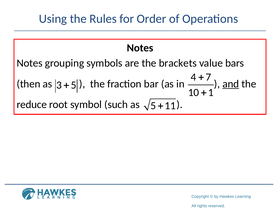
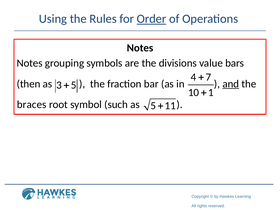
Order underline: none -> present (152, 19)
brackets: brackets -> divisions (178, 63)
reduce: reduce -> braces (32, 105)
